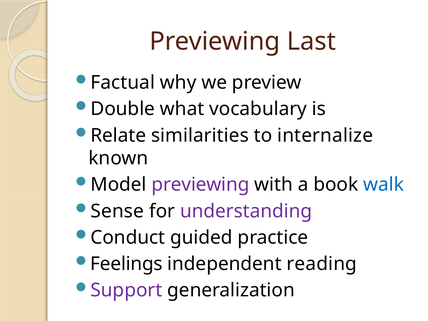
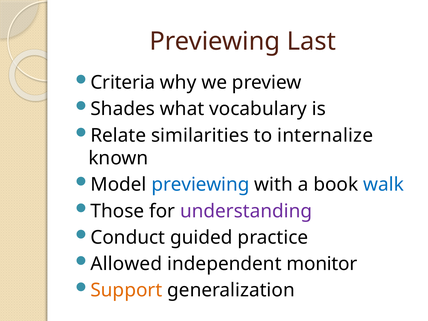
Factual: Factual -> Criteria (123, 83)
Double: Double -> Shades (123, 109)
previewing colour: purple -> blue (200, 185)
Sense: Sense -> Those (117, 211)
Feelings: Feelings -> Allowed (126, 264)
reading: reading -> monitor (322, 264)
Support colour: purple -> orange (126, 290)
